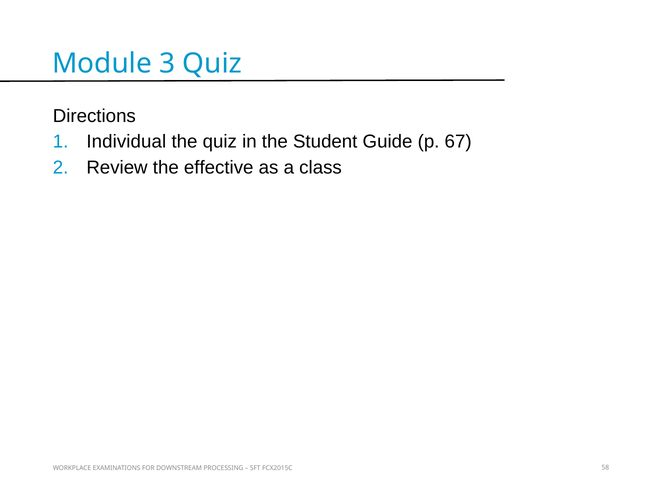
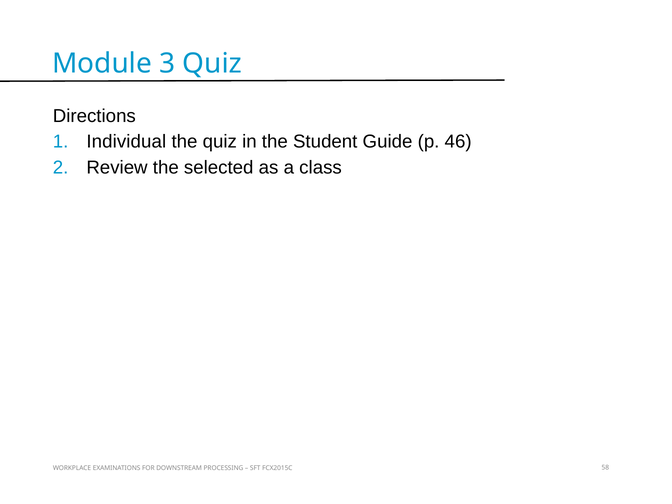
67: 67 -> 46 (458, 142)
effective: effective -> selected (219, 168)
